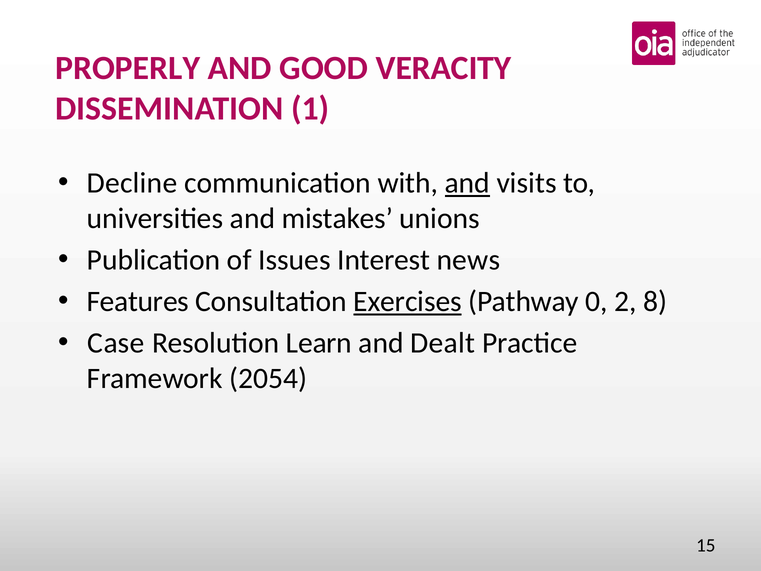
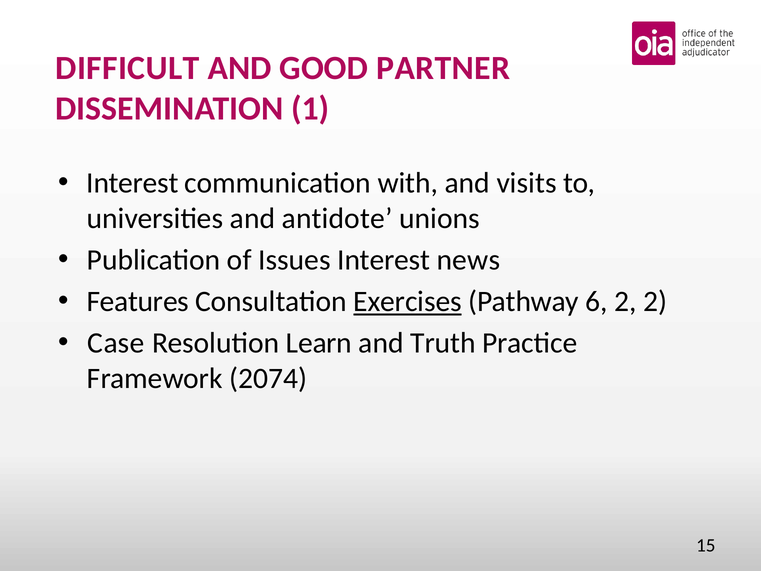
PROPERLY: PROPERLY -> DIFFICULT (127, 68)
VERACITY: VERACITY -> PARTNER (443, 68)
Decline: Decline -> Interest (132, 183)
and underline: present -> none (467, 183)
mistakes: mistakes -> antidote (337, 219)
0: 0 -> 6 (596, 302)
2 8: 8 -> 2 (655, 302)
Dealt: Dealt -> Truth (443, 343)
2054: 2054 -> 2074 (268, 379)
